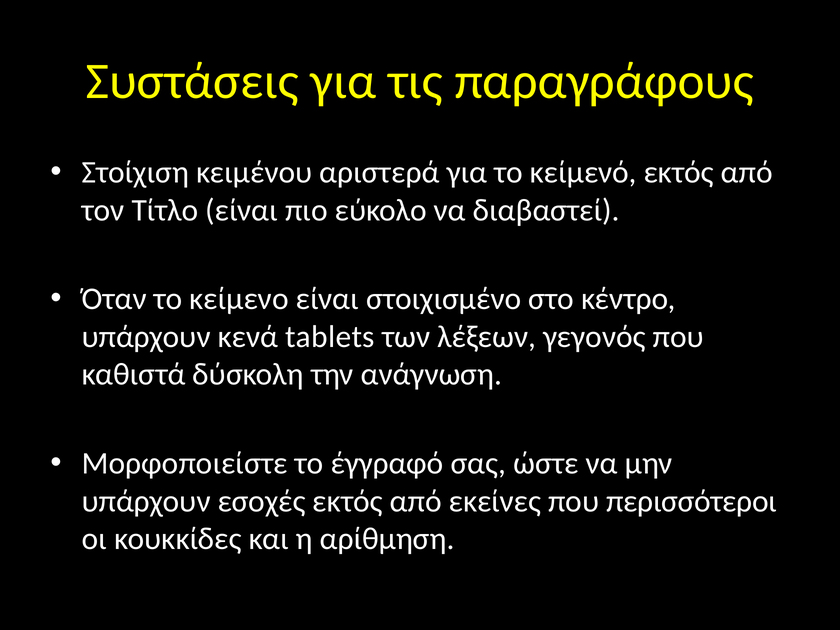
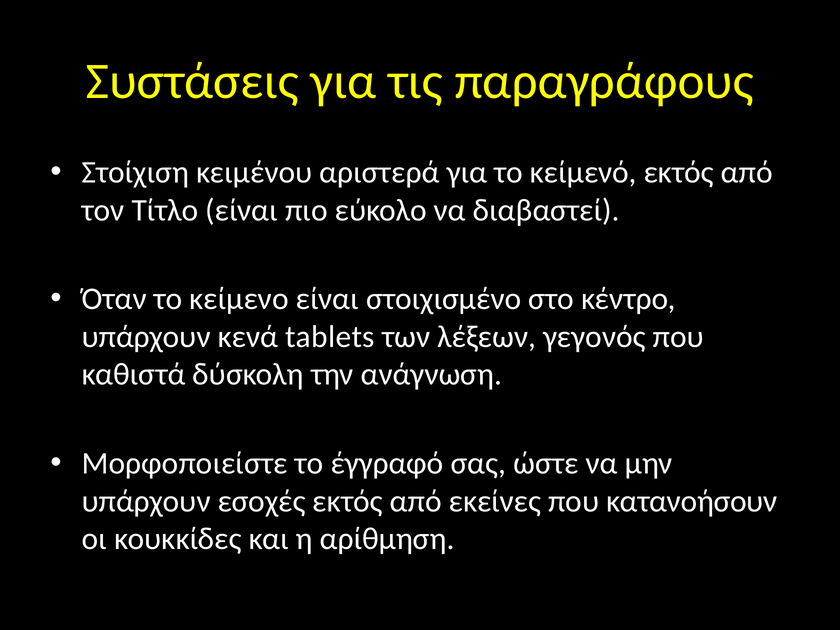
περισσότεροι: περισσότεροι -> κατανοήσουν (692, 501)
